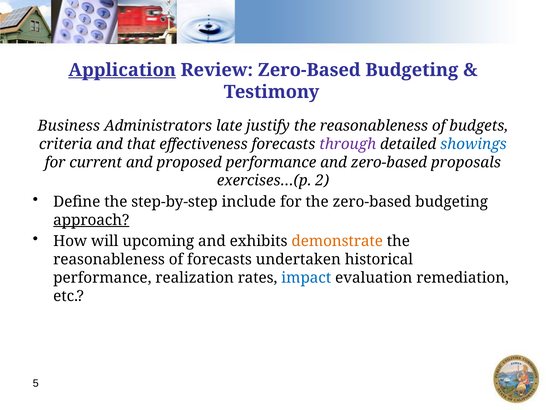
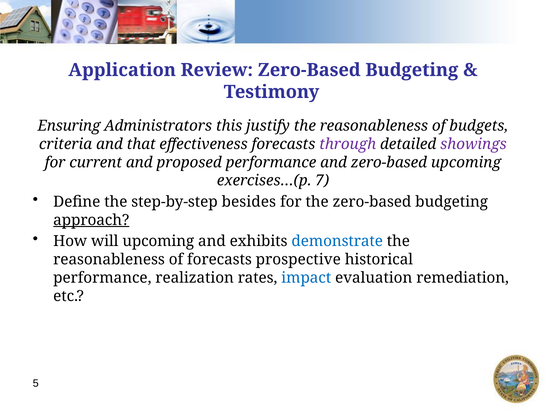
Application underline: present -> none (122, 70)
Business: Business -> Ensuring (69, 126)
late: late -> this (229, 126)
showings colour: blue -> purple (473, 144)
zero-based proposals: proposals -> upcoming (466, 162)
2: 2 -> 7 (322, 180)
include: include -> besides (249, 202)
demonstrate colour: orange -> blue (337, 241)
undertaken: undertaken -> prospective (298, 259)
